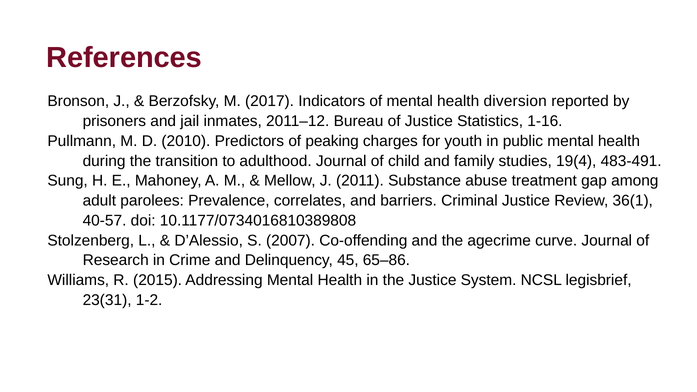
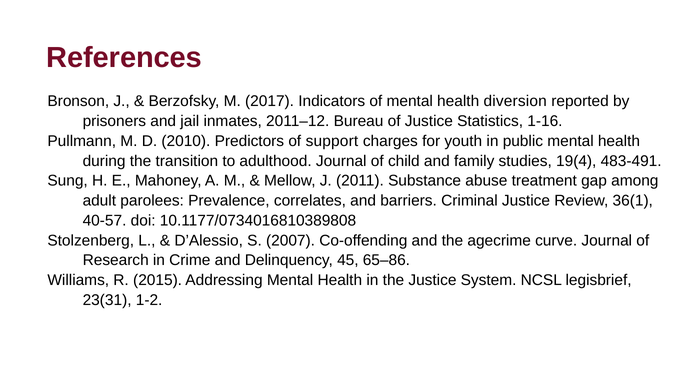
peaking: peaking -> support (332, 141)
